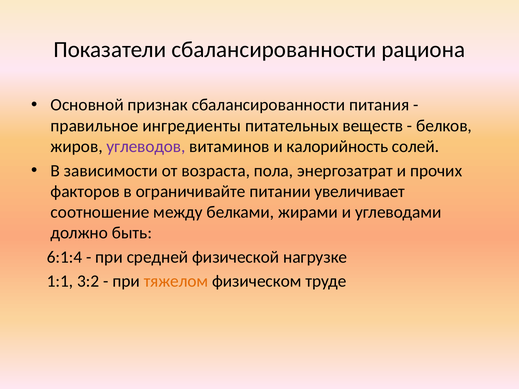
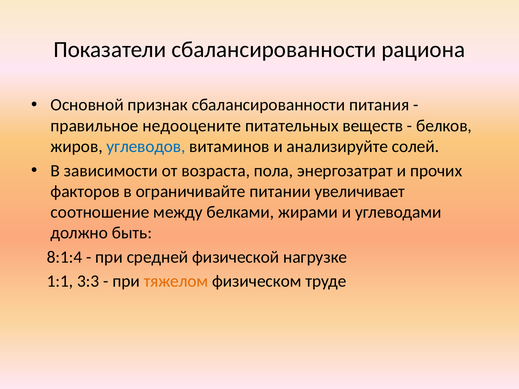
ингредиенты: ингредиенты -> недооцените (192, 126)
углеводов colour: purple -> blue (146, 147)
калорийность: калорийность -> анализируйте (337, 147)
6:1:4: 6:1:4 -> 8:1:4 (64, 257)
3:2: 3:2 -> 3:3 (88, 281)
